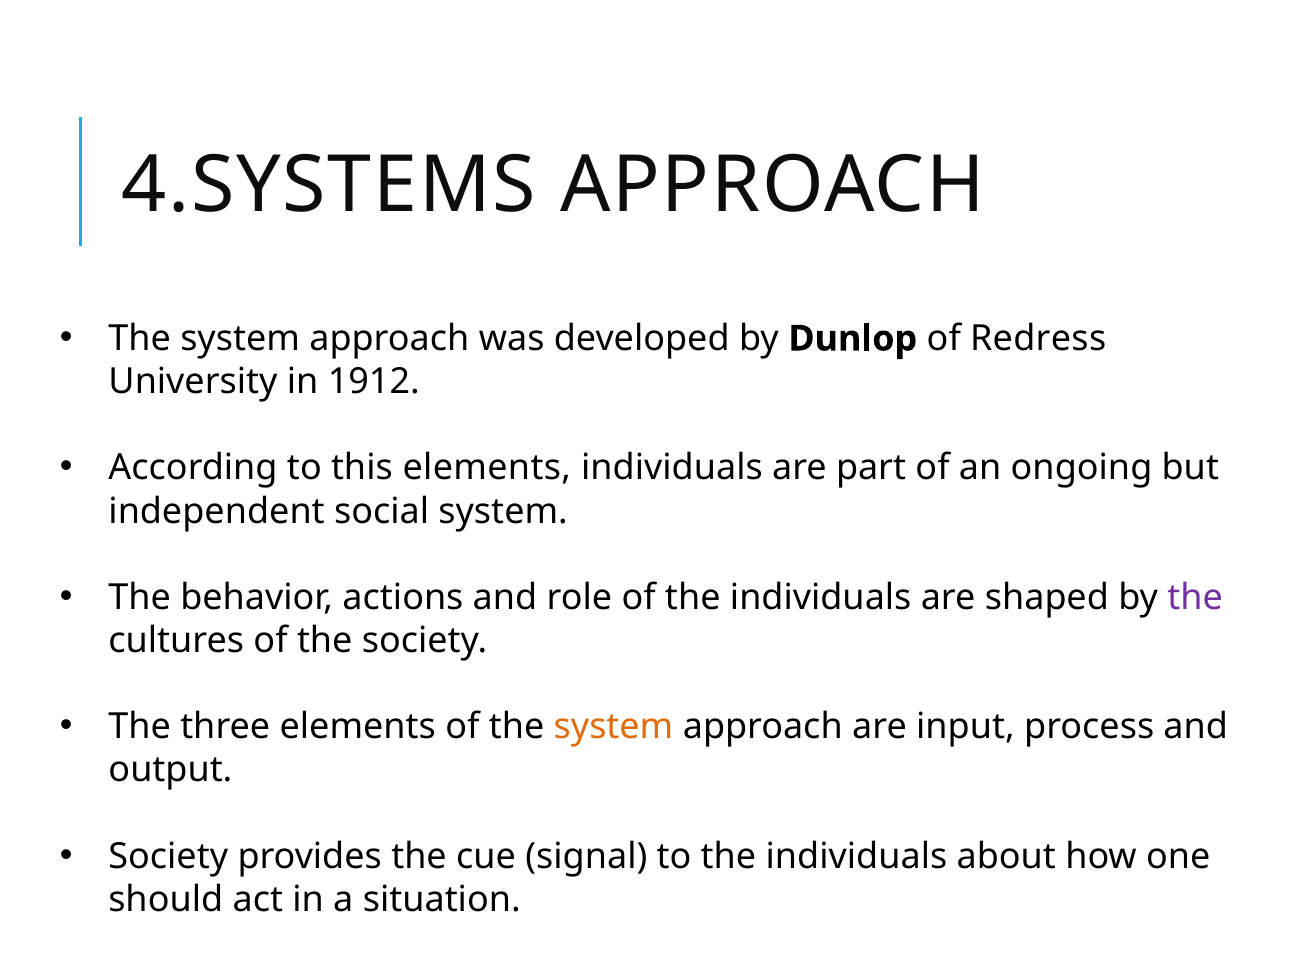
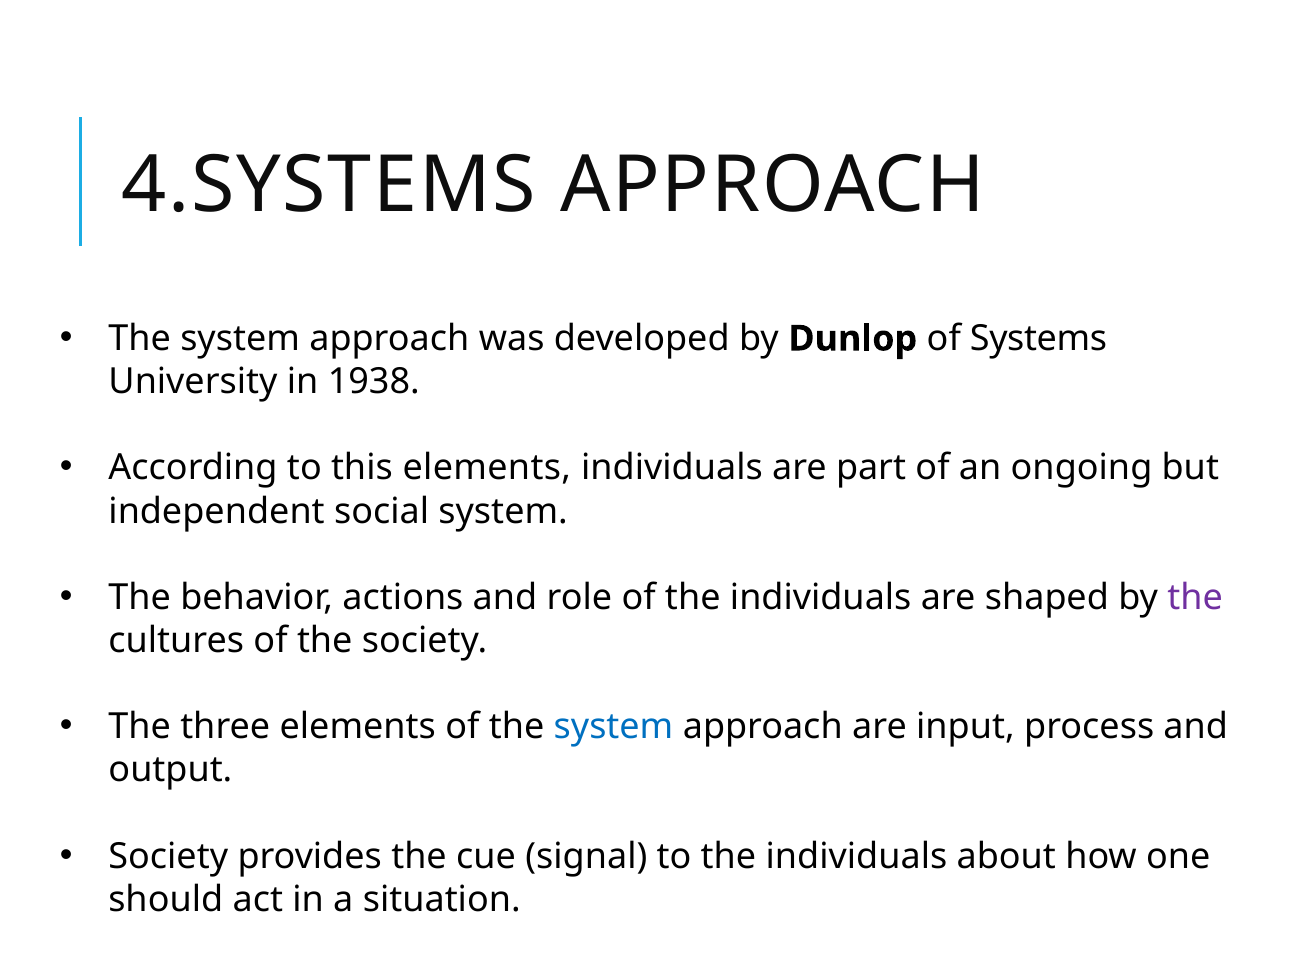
Redress: Redress -> Systems (1038, 339)
1912: 1912 -> 1938 (374, 382)
system colour: orange -> blue (614, 727)
